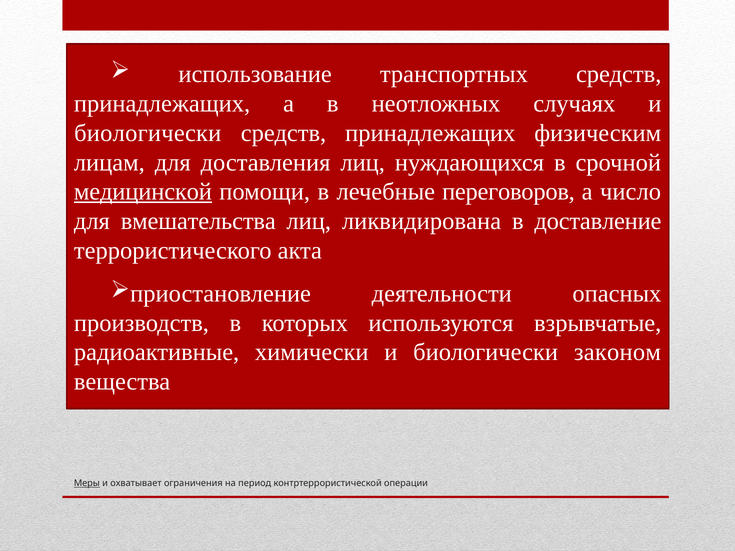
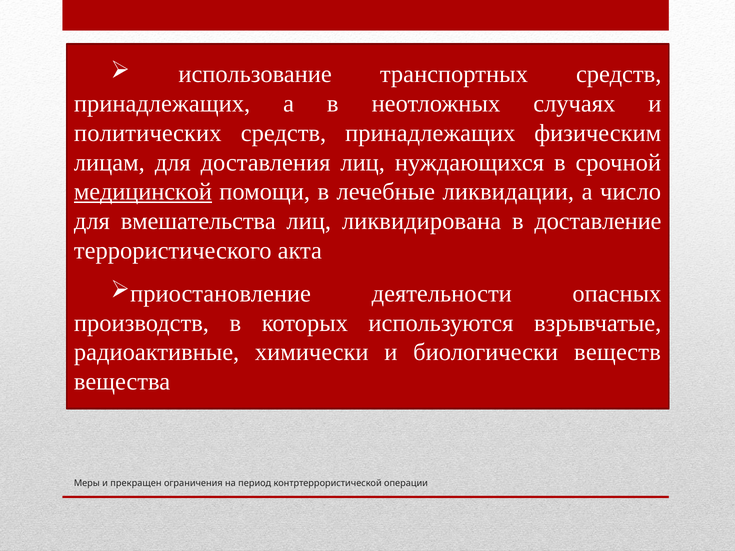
биологически: биологически -> политических (148, 133)
переговоров: переговоров -> ликвидации (508, 192)
законом: законом -> веществ (617, 352)
Меры underline: present -> none (87, 484)
охватывает: охватывает -> прекращен (136, 484)
